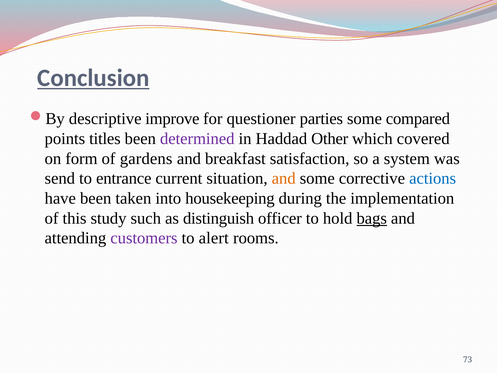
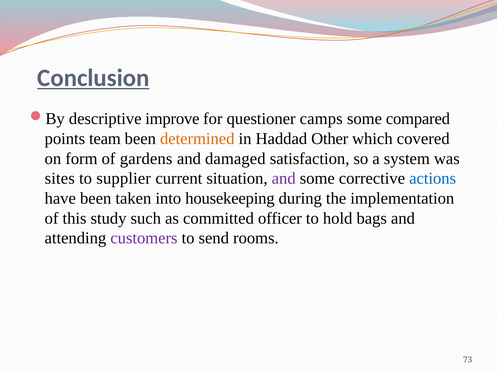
parties: parties -> camps (321, 119)
titles: titles -> team (105, 139)
determined colour: purple -> orange (197, 139)
breakfast: breakfast -> damaged (235, 159)
send: send -> sites (60, 178)
entrance: entrance -> supplier (124, 178)
and colour: orange -> purple (284, 178)
distinguish: distinguish -> committed (218, 218)
bags underline: present -> none (372, 218)
alert: alert -> send (214, 238)
